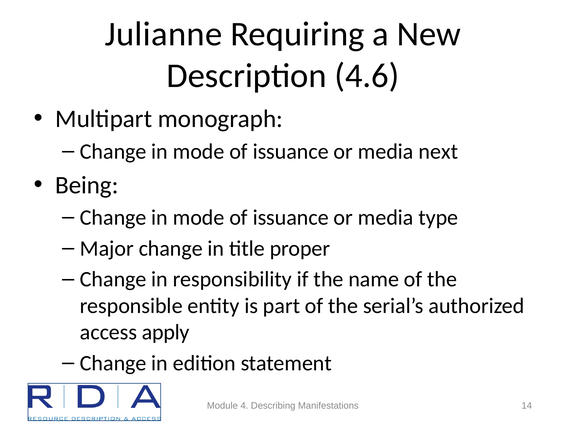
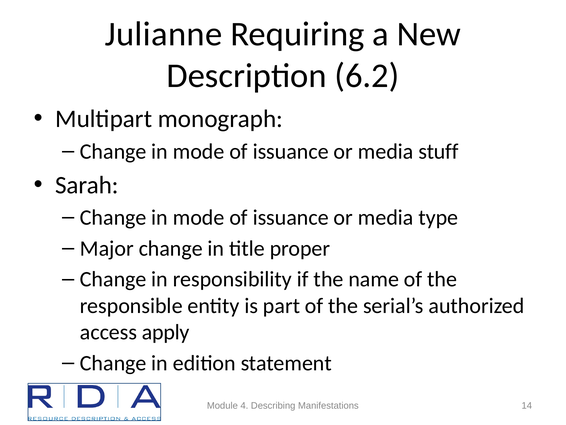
4.6: 4.6 -> 6.2 (367, 76)
next: next -> stuff (438, 151)
Being: Being -> Sarah (87, 185)
